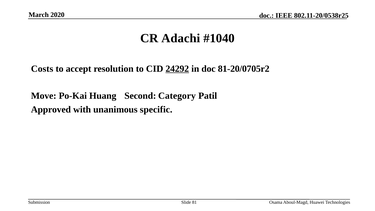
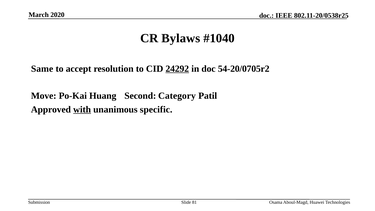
Adachi: Adachi -> Bylaws (181, 38)
Costs: Costs -> Same (42, 69)
81-20/0705r2: 81-20/0705r2 -> 54-20/0705r2 (244, 69)
with underline: none -> present (82, 109)
